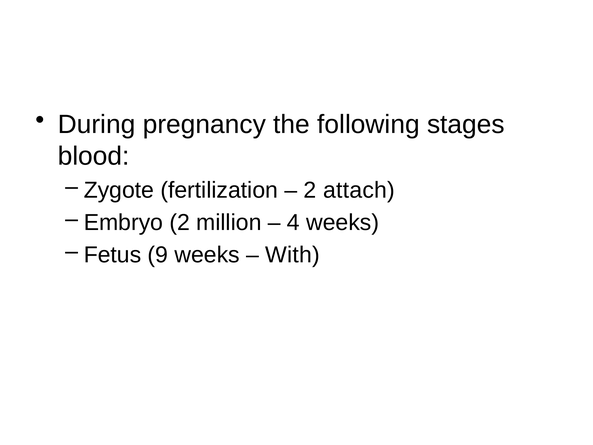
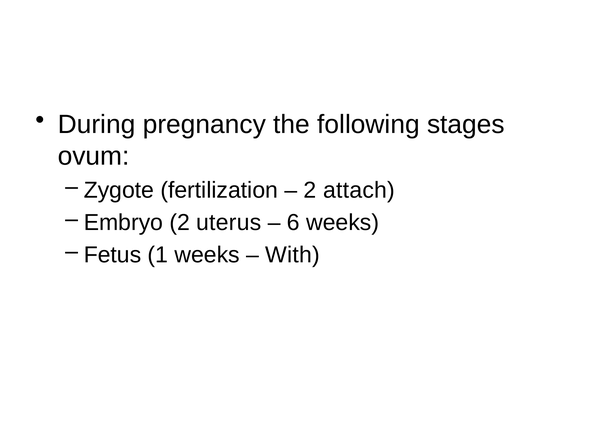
blood: blood -> ovum (94, 156)
million: million -> uterus (229, 222)
4: 4 -> 6 (293, 222)
9: 9 -> 1 (158, 255)
